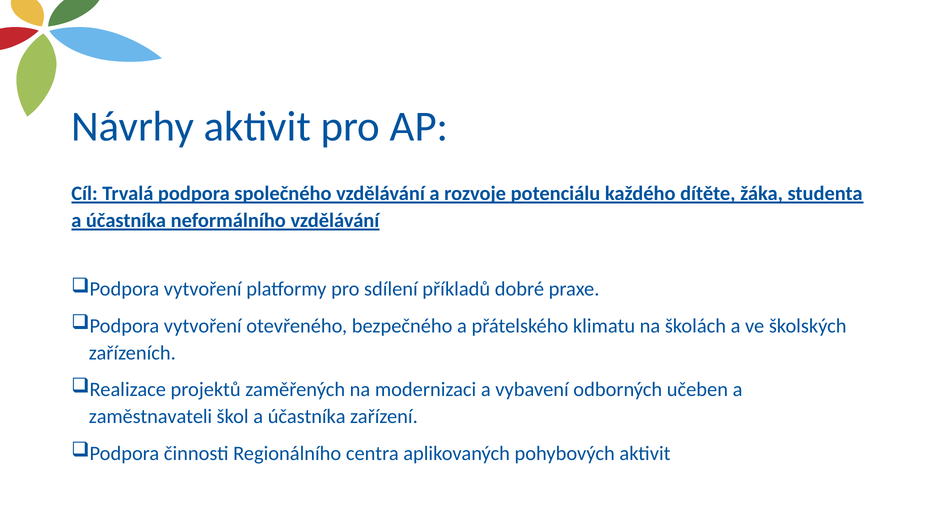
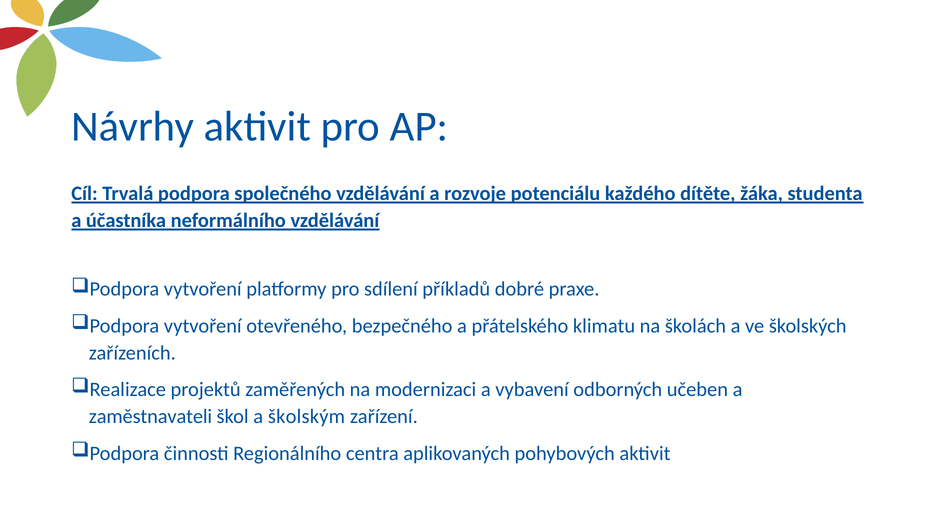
škol a účastníka: účastníka -> školským (307, 416)
